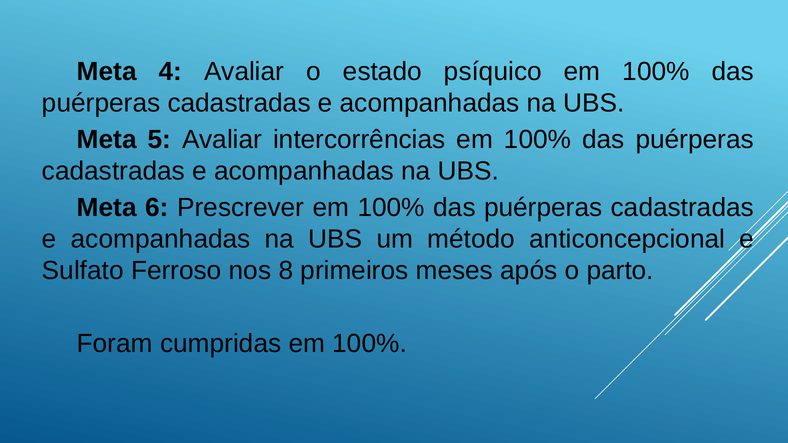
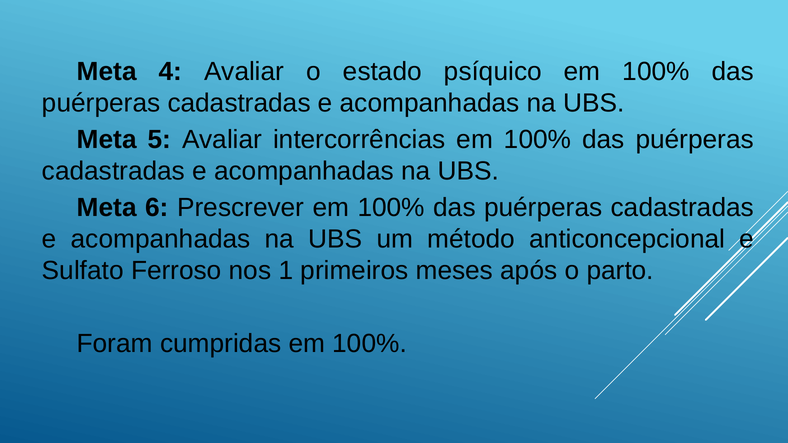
8: 8 -> 1 (286, 271)
